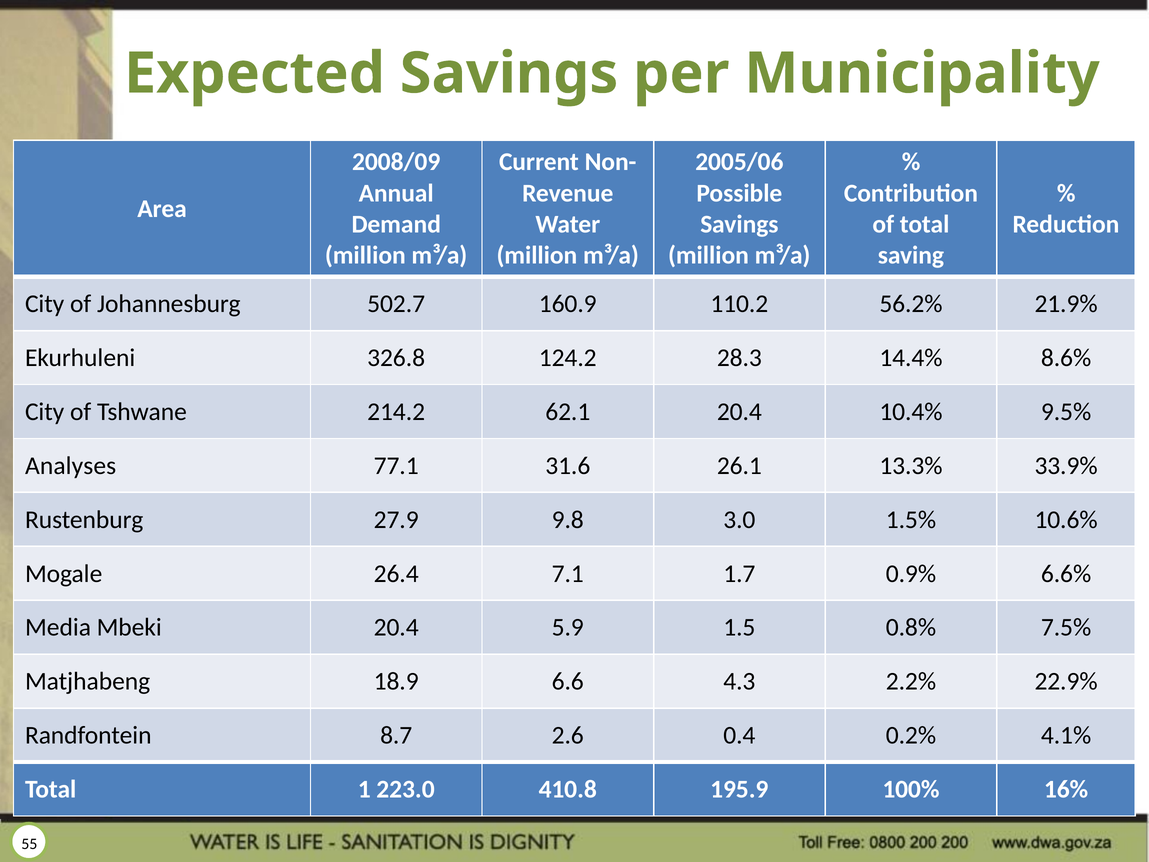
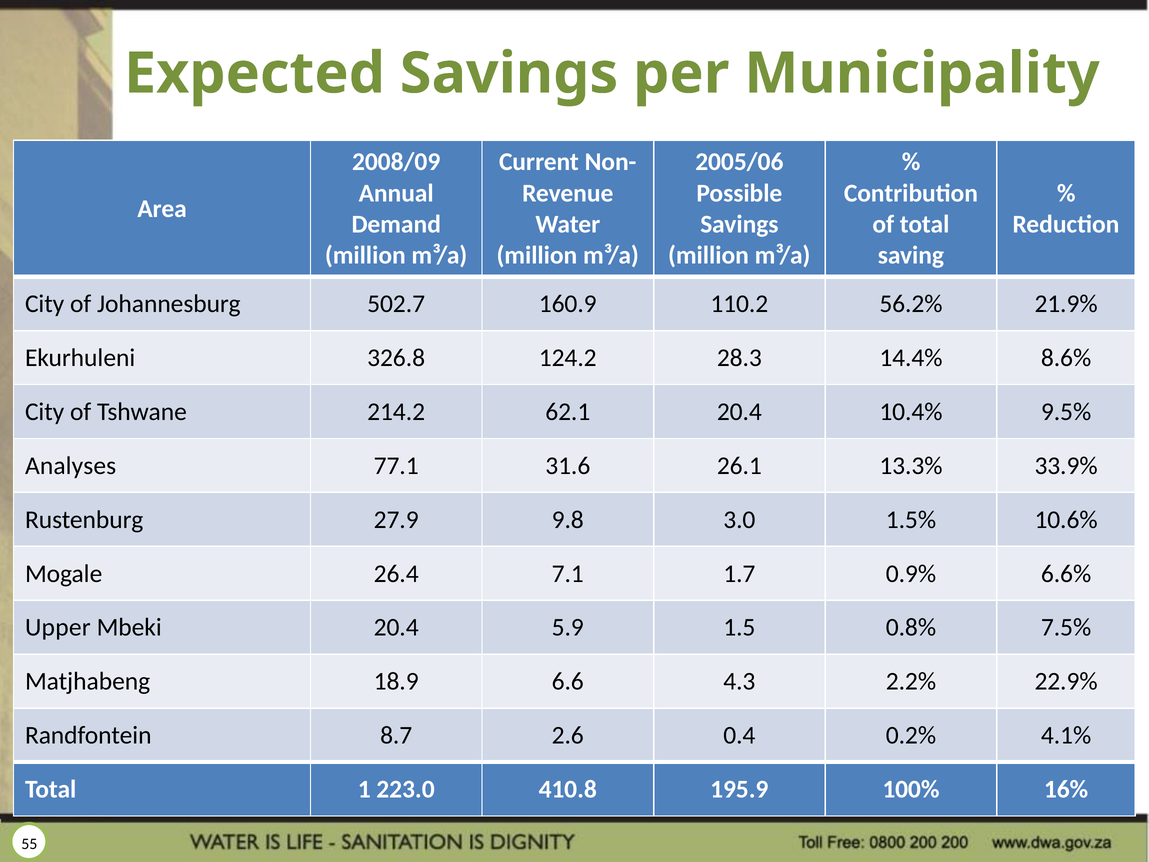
Media: Media -> Upper (58, 627)
